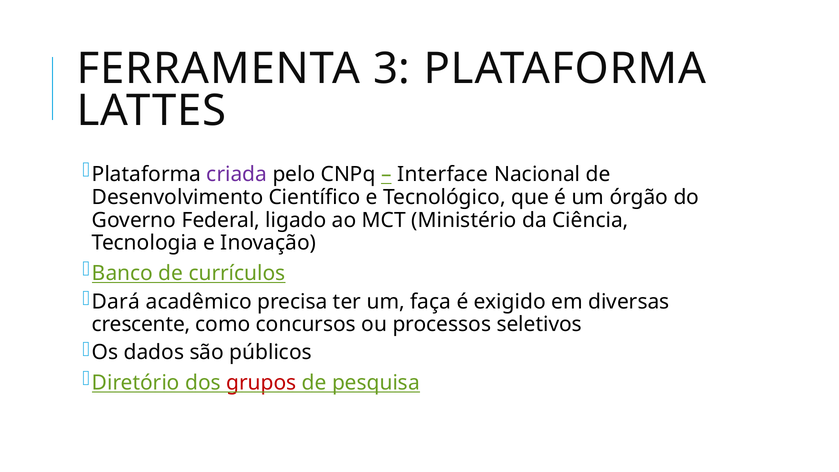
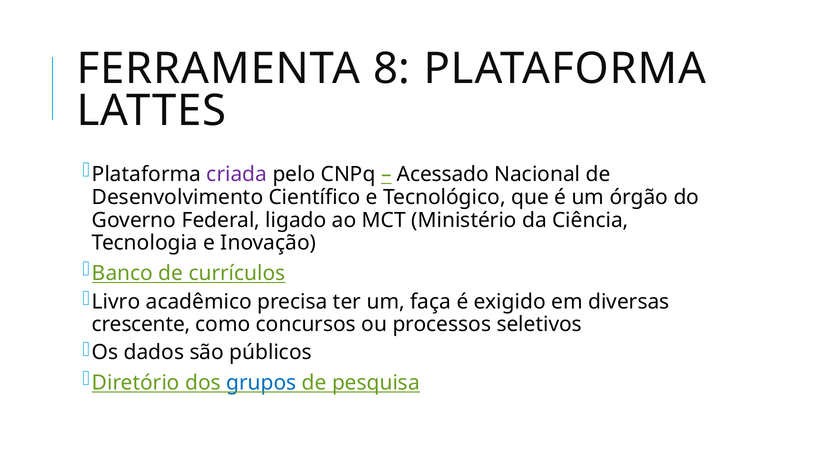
3: 3 -> 8 (392, 69)
Interface: Interface -> Acessado (443, 174)
Dará: Dará -> Livro (116, 302)
grupos colour: red -> blue (261, 383)
